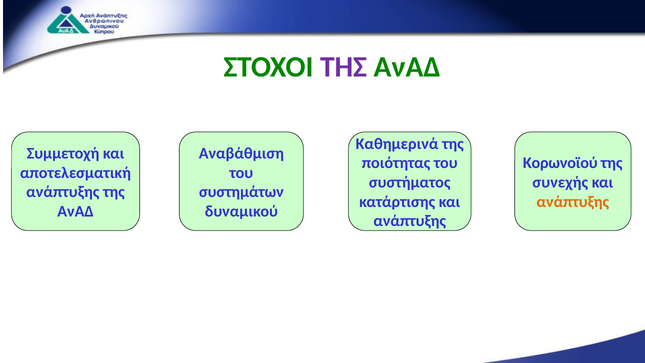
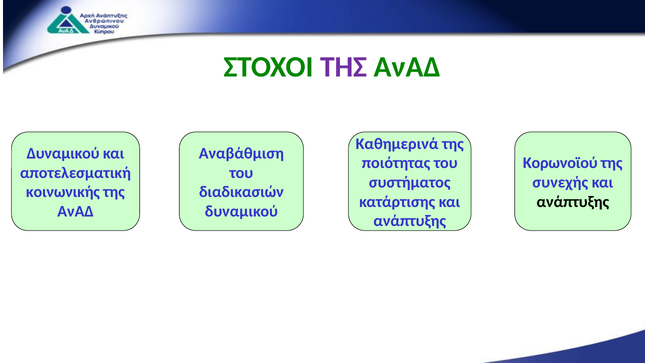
Συμμετοχή: Συμμετοχή -> Δυναμικού (63, 153)
ανάπτυξης: ανάπτυξης -> κοινωνικής (63, 192)
συστημάτων: συστημάτων -> διαδικασιών (241, 192)
ανάπτυξης colour: orange -> black (573, 202)
